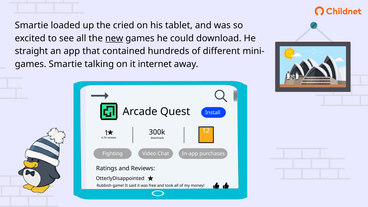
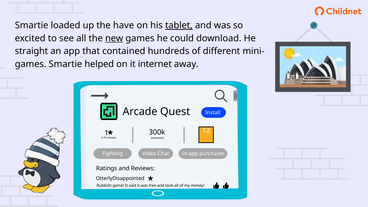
cried: cried -> have (124, 25)
tablet underline: none -> present (179, 25)
talking: talking -> helped (99, 64)
